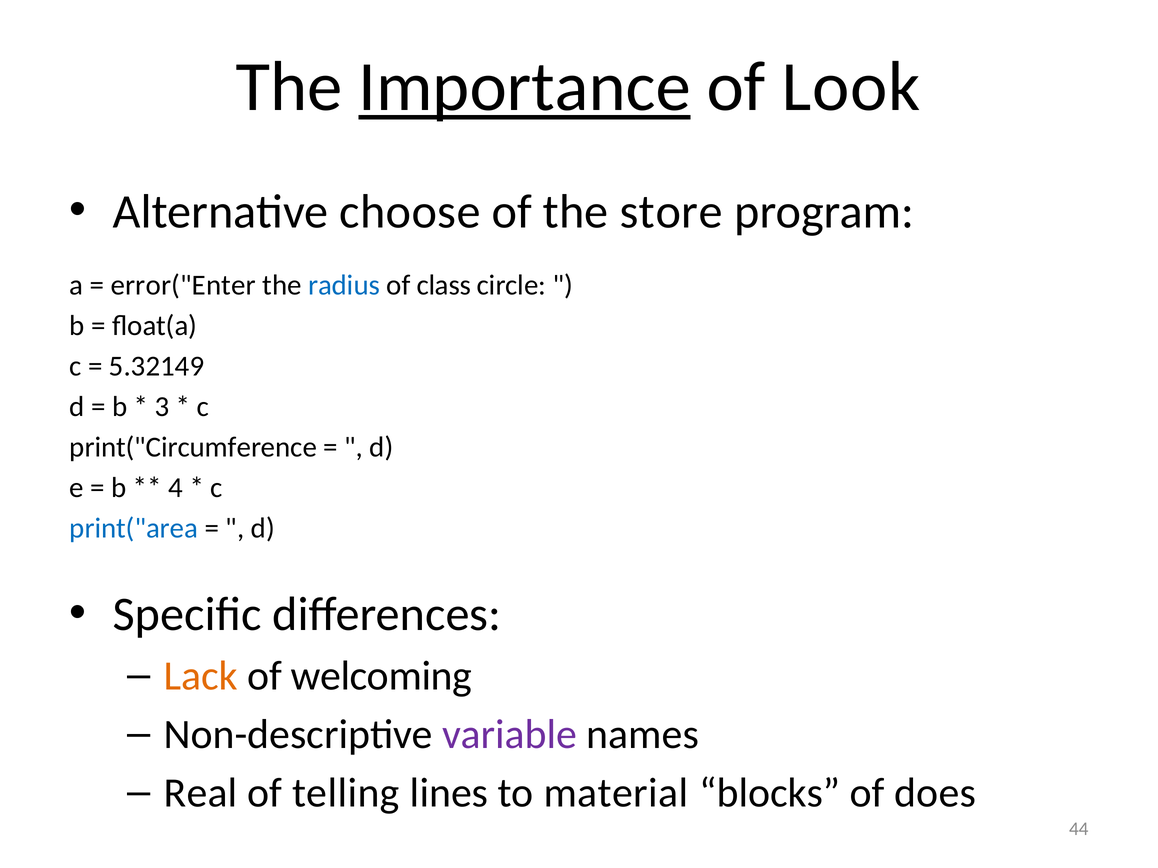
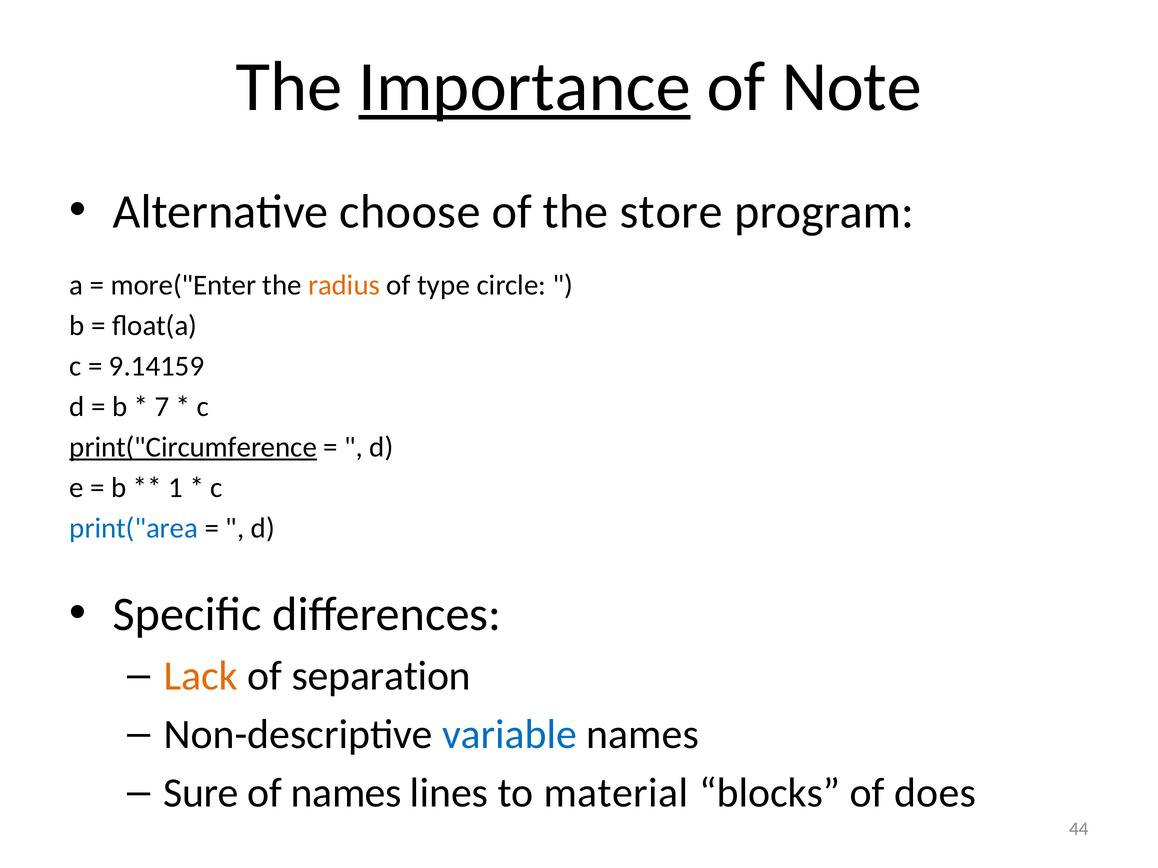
Look: Look -> Note (852, 87)
error("Enter: error("Enter -> more("Enter (183, 285)
radius colour: blue -> orange (344, 285)
class: class -> type (444, 285)
5.32149: 5.32149 -> 9.14159 (157, 366)
3: 3 -> 7 (162, 407)
print("Circumference underline: none -> present (193, 447)
4: 4 -> 1 (176, 488)
welcoming: welcoming -> separation (381, 677)
variable colour: purple -> blue (509, 735)
Real: Real -> Sure (201, 794)
of telling: telling -> names (346, 794)
